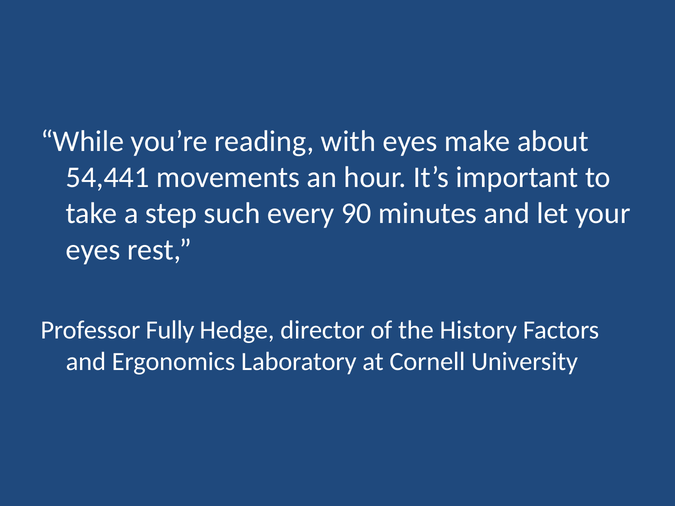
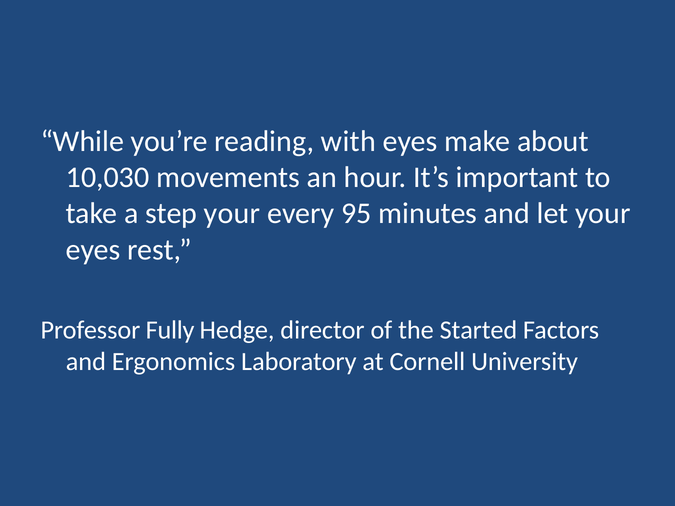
54,441: 54,441 -> 10,030 (108, 178)
step such: such -> your (232, 214)
90: 90 -> 95 (356, 214)
History: History -> Started (478, 330)
